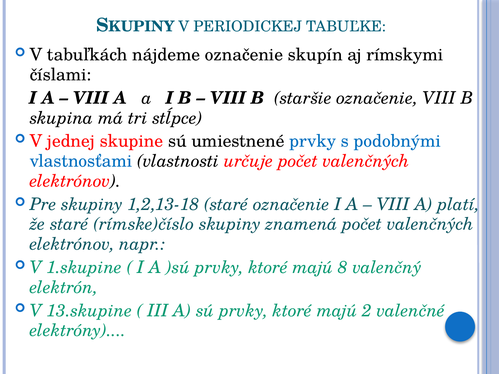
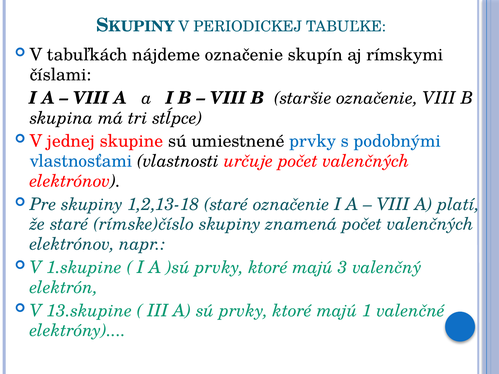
8: 8 -> 3 (343, 268)
2: 2 -> 1 (367, 311)
